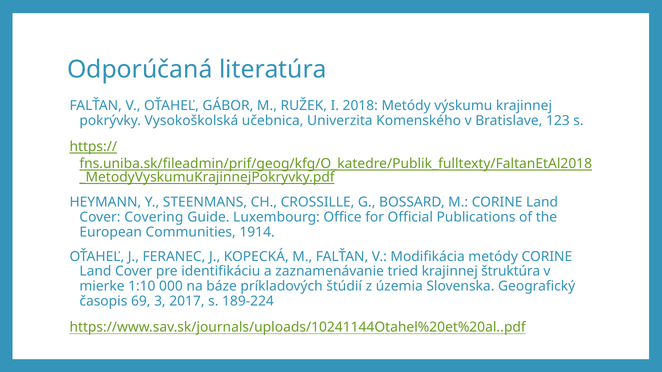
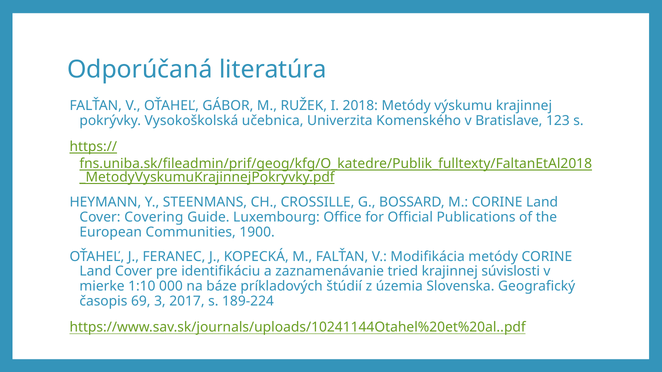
1914: 1914 -> 1900 (257, 232)
štruktúra: štruktúra -> súvislosti (511, 272)
